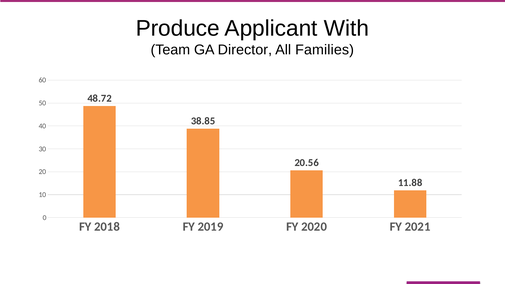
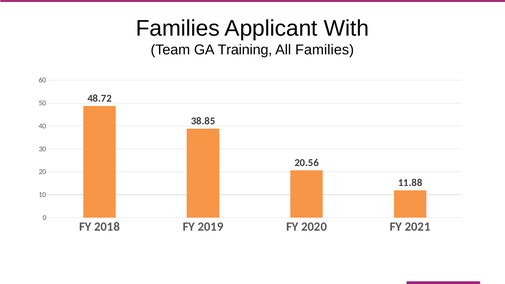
Produce: Produce -> Families (178, 28)
Director: Director -> Training (245, 50)
